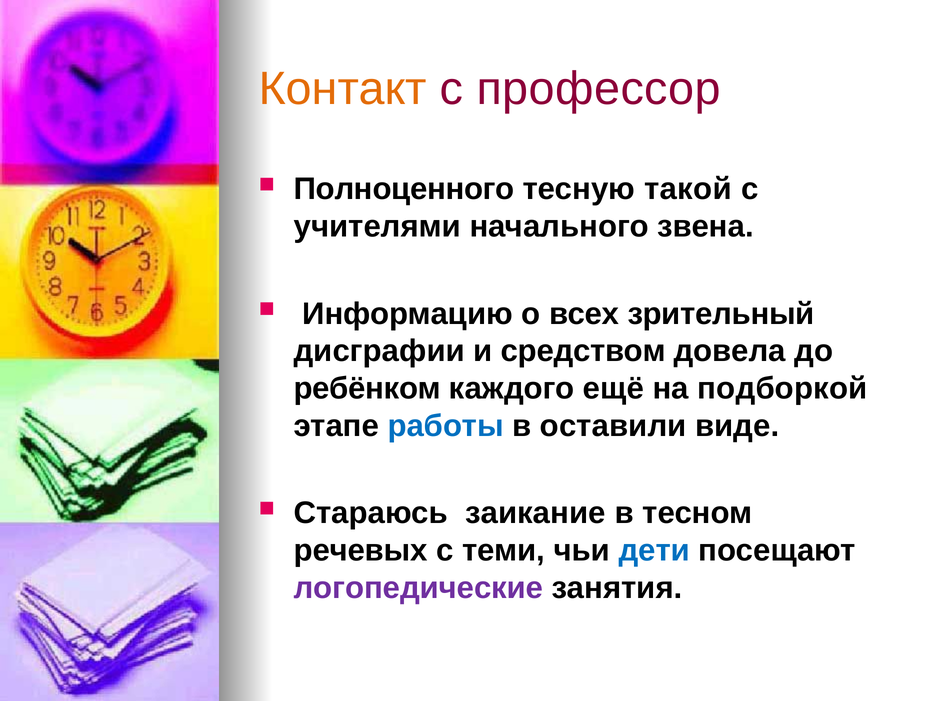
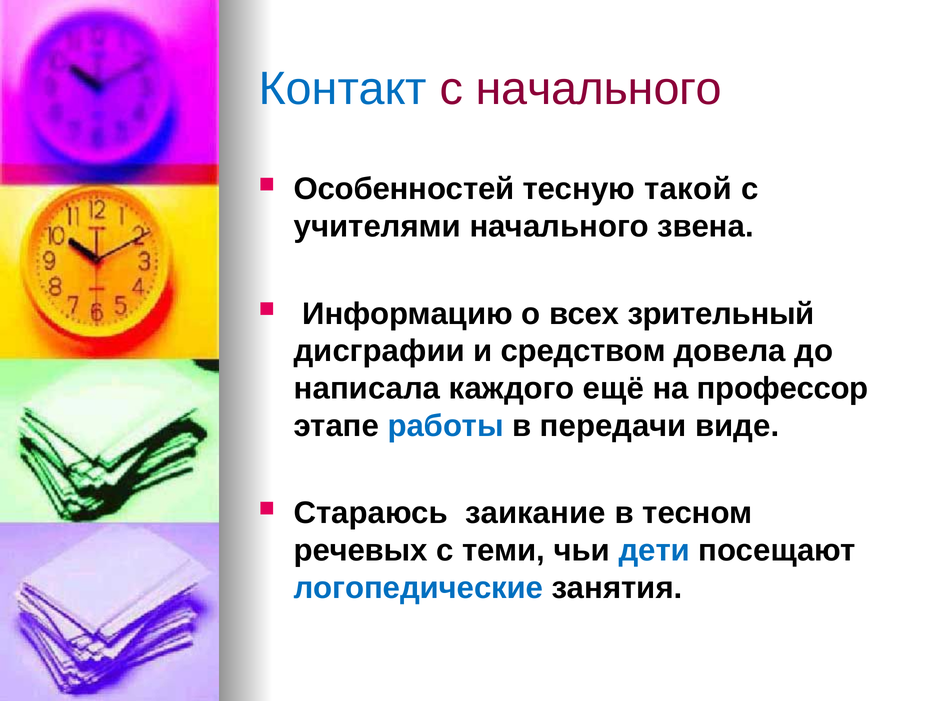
Контакт colour: orange -> blue (343, 89)
с профессор: профессор -> начального (599, 89)
Полноценного: Полноценного -> Особенностей (404, 189)
ребёнком: ребёнком -> написала (367, 389)
подборкой: подборкой -> профессор (783, 389)
оставили: оставили -> передачи (613, 426)
логопедические colour: purple -> blue (419, 588)
